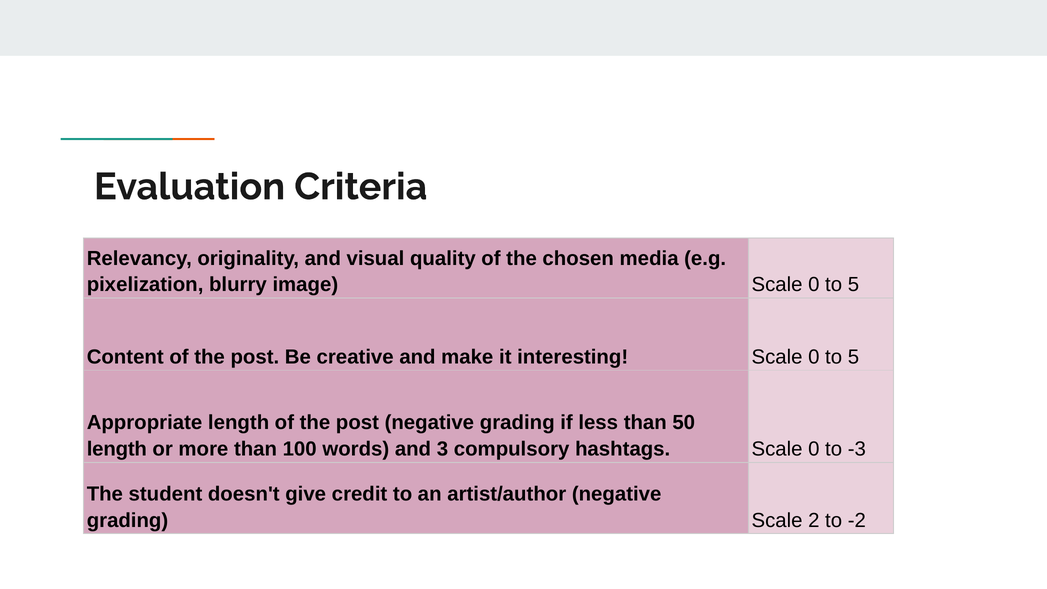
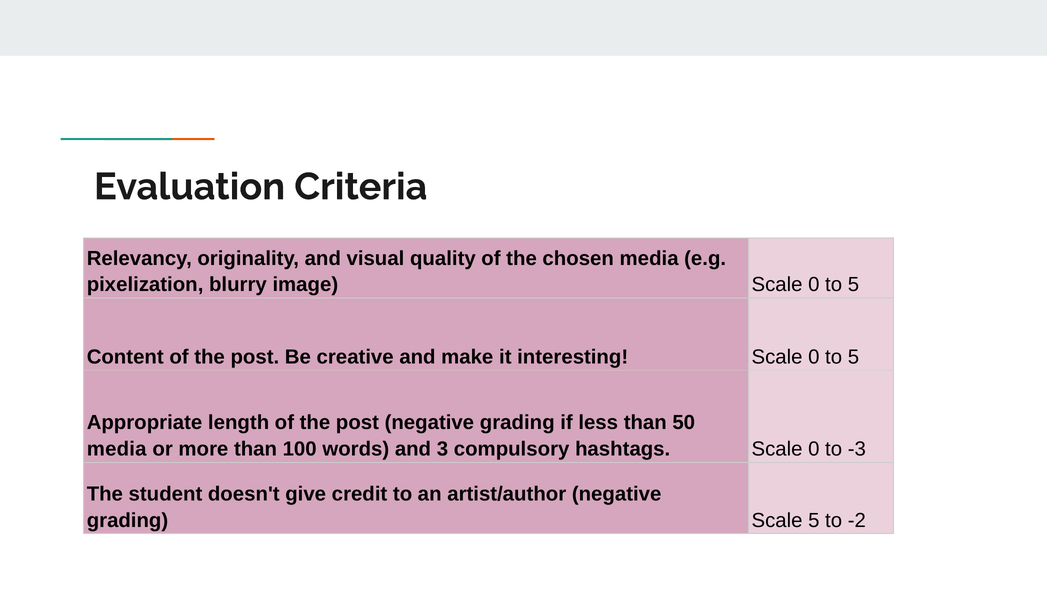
length: length -> media (117, 449)
Scale 2: 2 -> 5 (814, 520)
